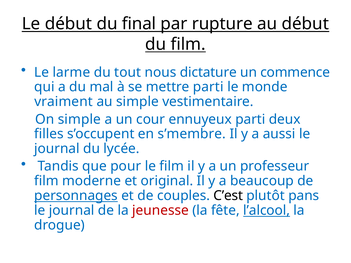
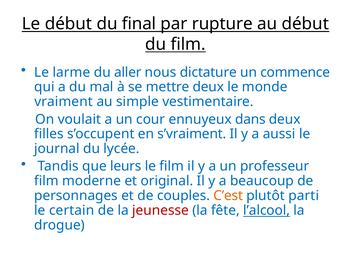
tout: tout -> aller (128, 72)
mettre parti: parti -> deux (208, 87)
On simple: simple -> voulait (79, 119)
ennuyeux parti: parti -> dans (250, 119)
s’membre: s’membre -> s’vraiment (192, 134)
pour: pour -> leurs (126, 166)
personnages underline: present -> none (76, 196)
C’est colour: black -> orange (228, 196)
pans: pans -> parti (304, 196)
journal: journal -> certain (72, 211)
